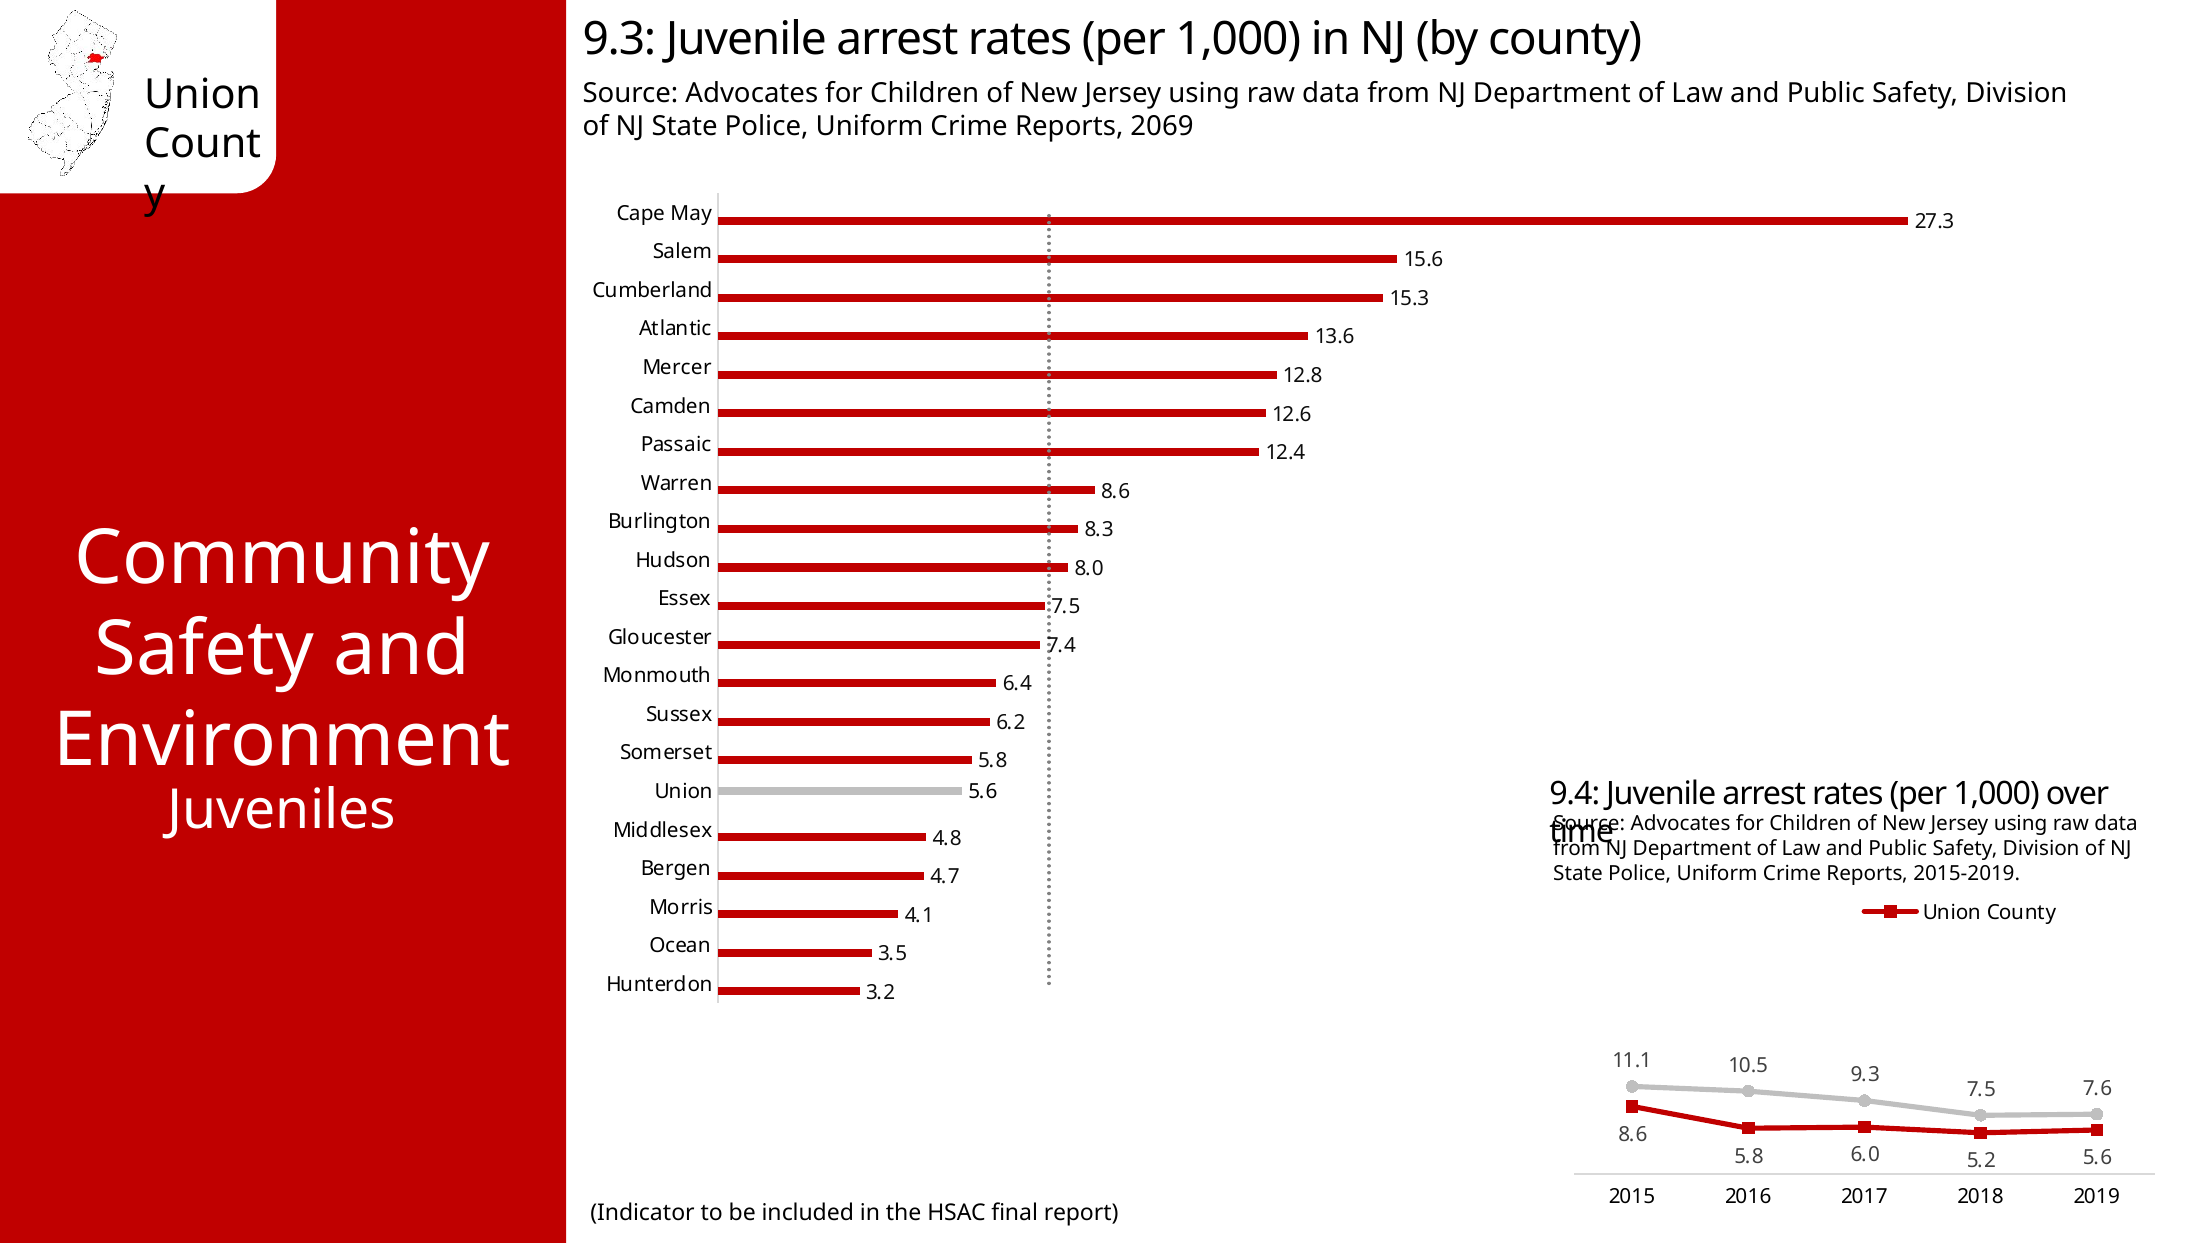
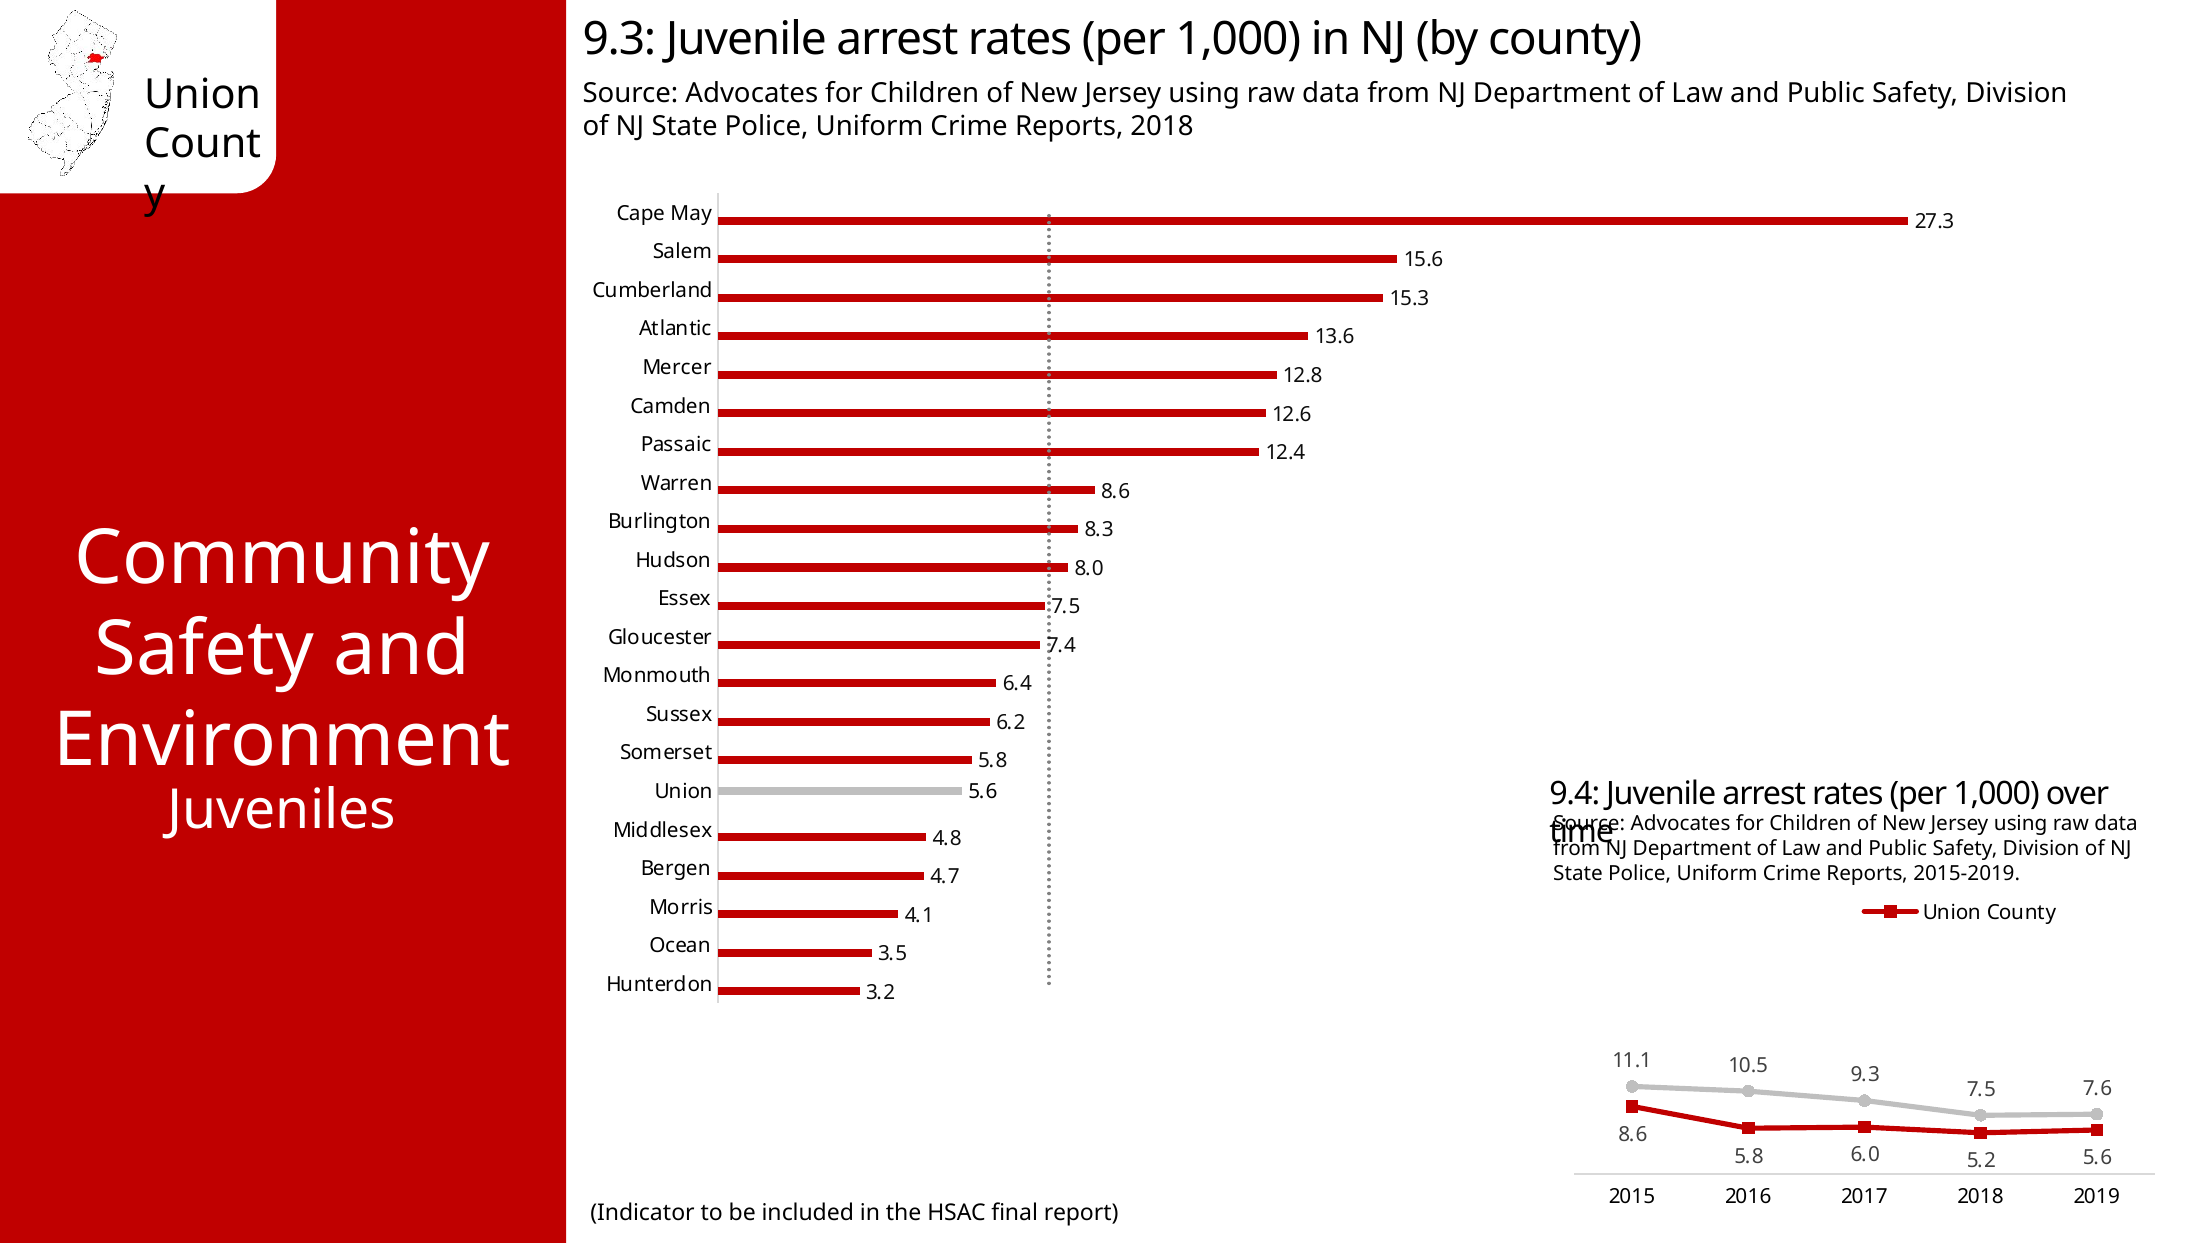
Reports 2069: 2069 -> 2018 (1162, 126)
